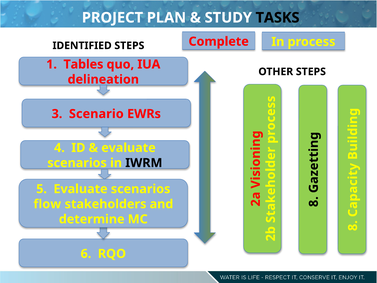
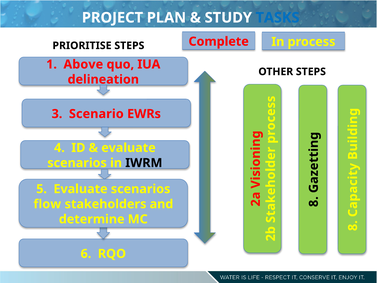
TASKS colour: black -> blue (278, 18)
IDENTIFIED: IDENTIFIED -> PRIORITISE (82, 46)
Tables: Tables -> Above (83, 64)
